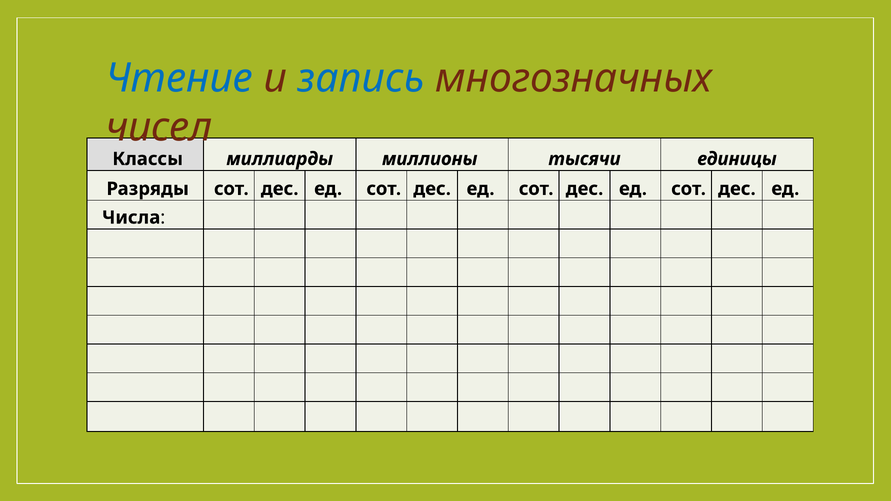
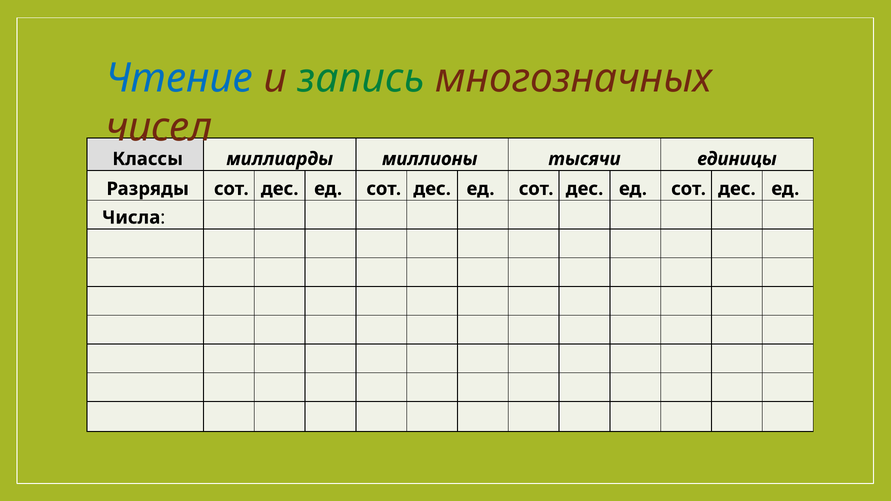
запись colour: blue -> green (361, 79)
